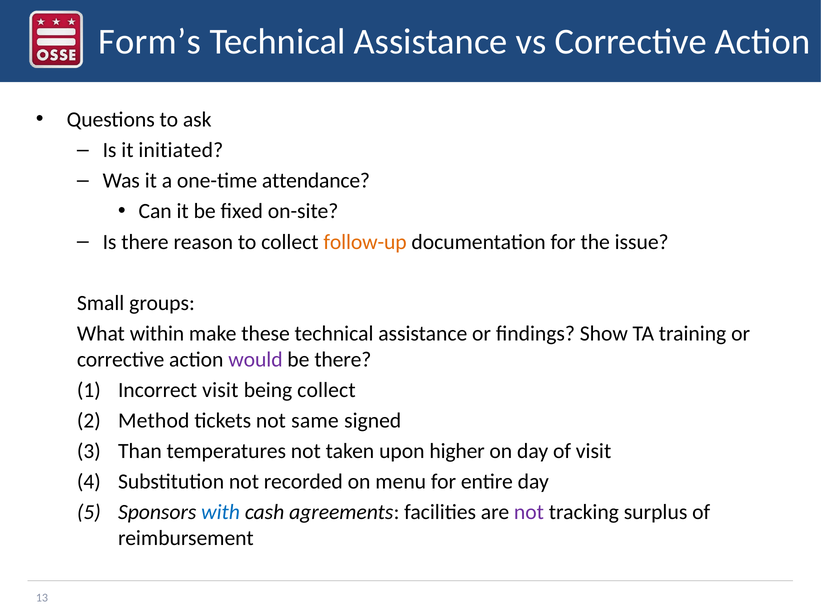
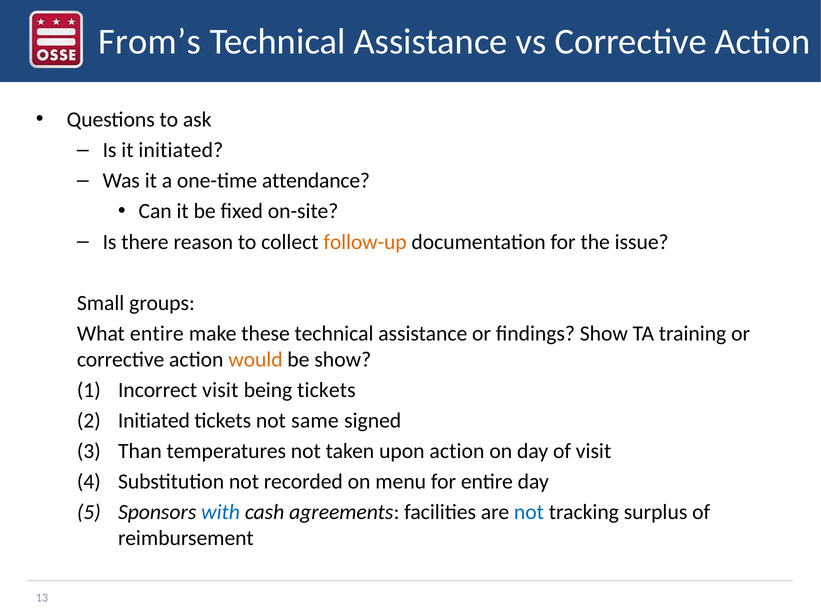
Form’s: Form’s -> From’s (150, 42)
What within: within -> entire (157, 333)
would colour: purple -> orange (255, 359)
be there: there -> show (343, 359)
being collect: collect -> tickets (326, 390)
Method: Method -> Initiated (154, 420)
upon higher: higher -> action (457, 451)
not colour: purple -> blue (529, 512)
